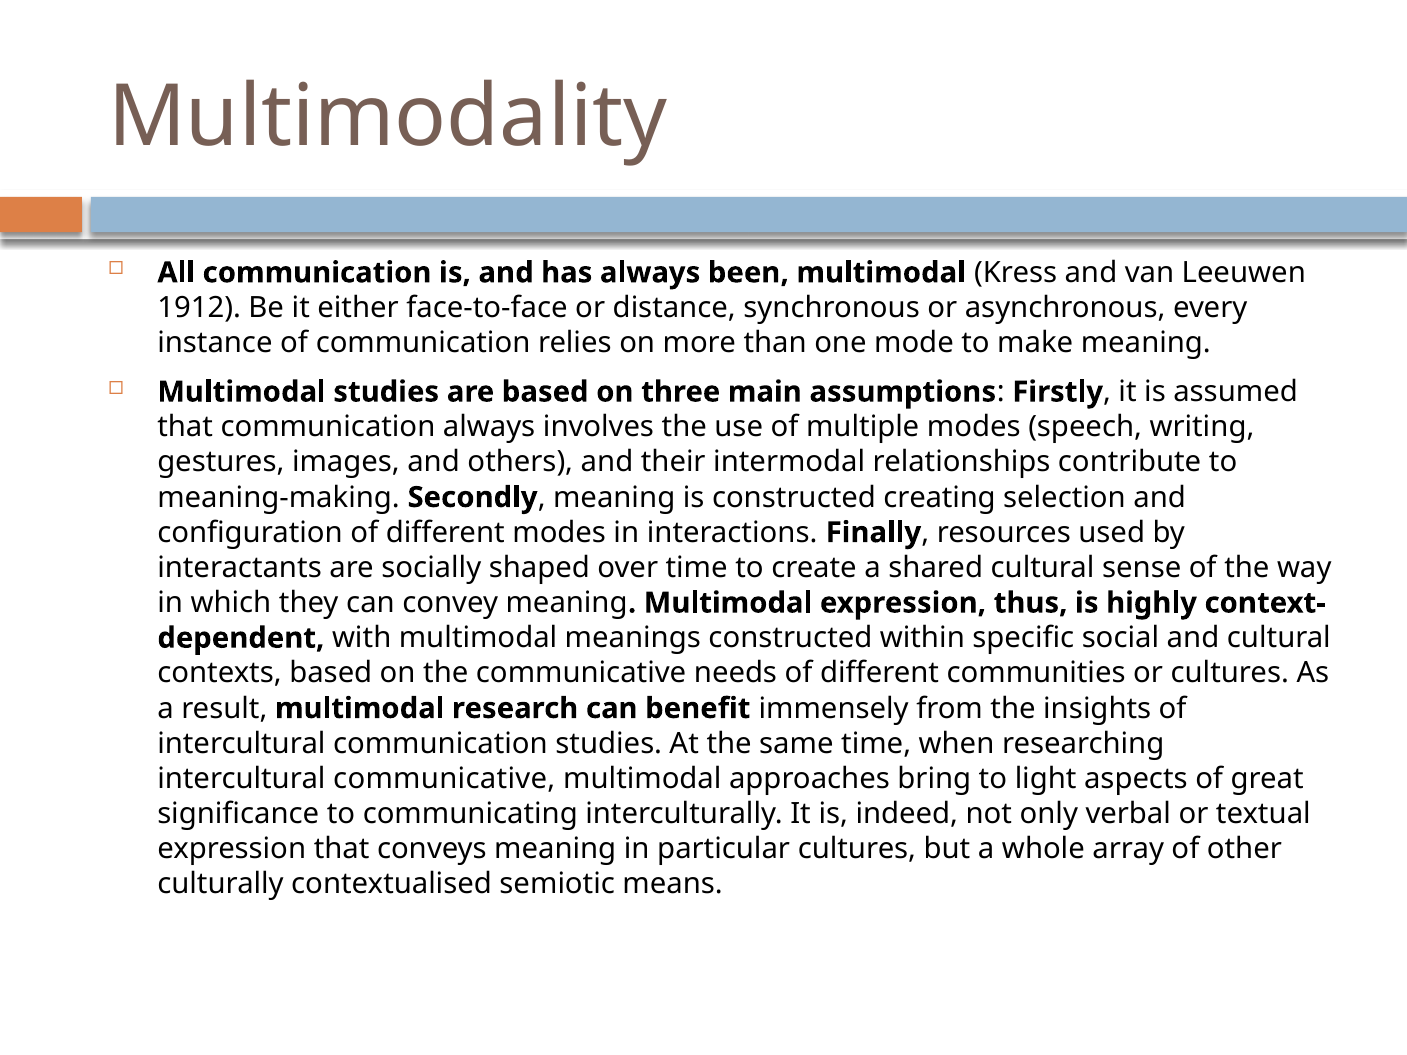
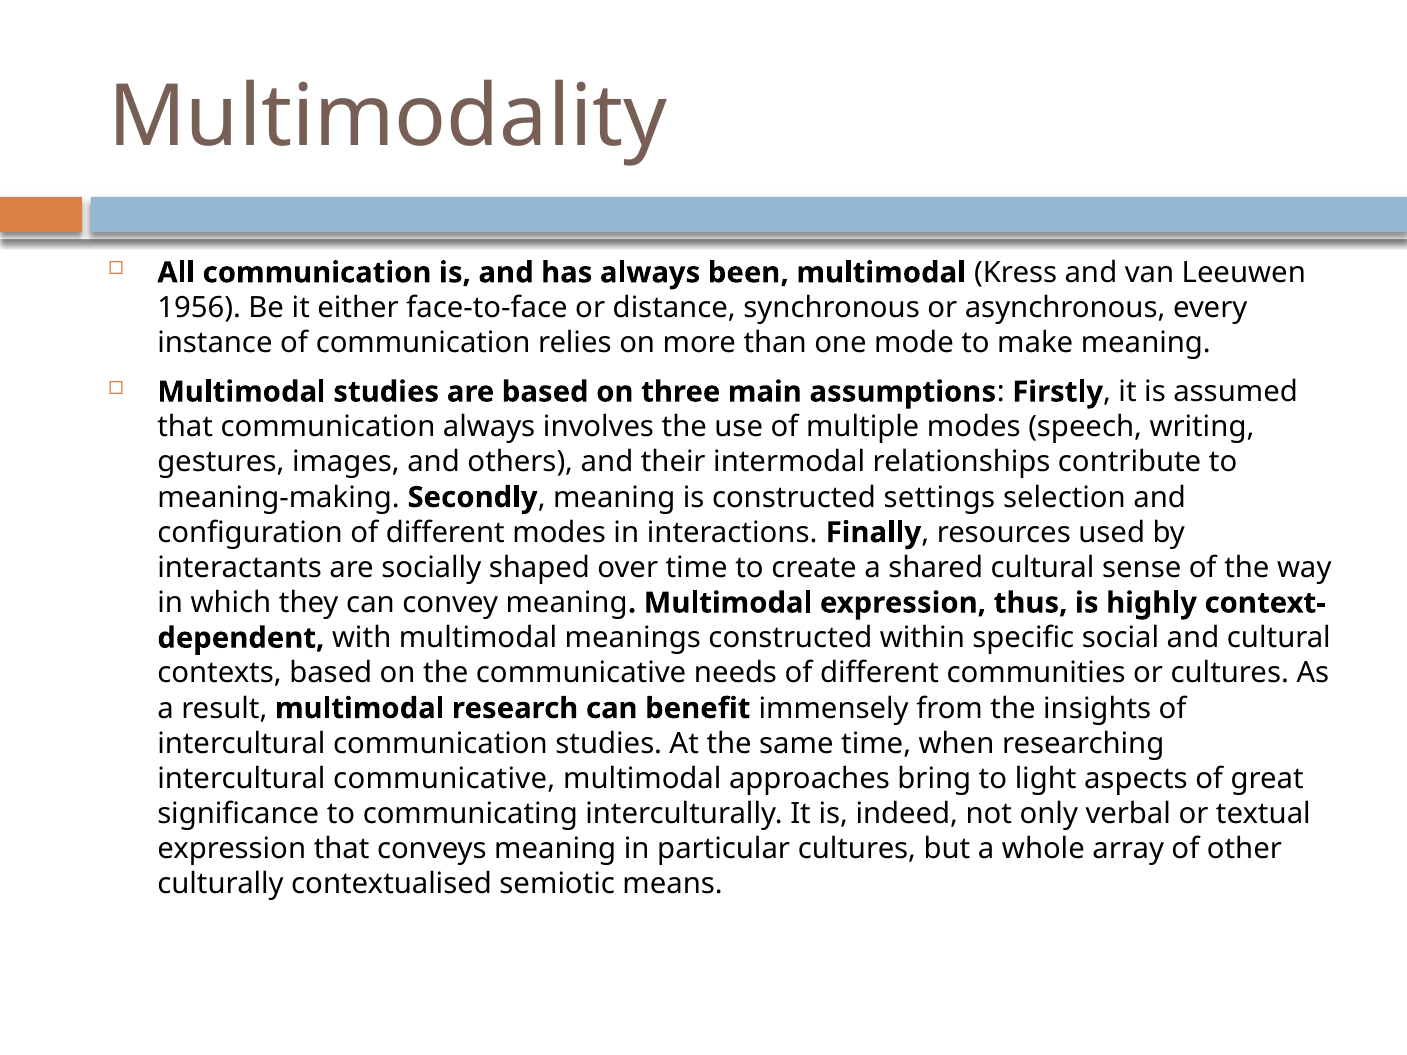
1912: 1912 -> 1956 (199, 308)
creating: creating -> settings (939, 498)
